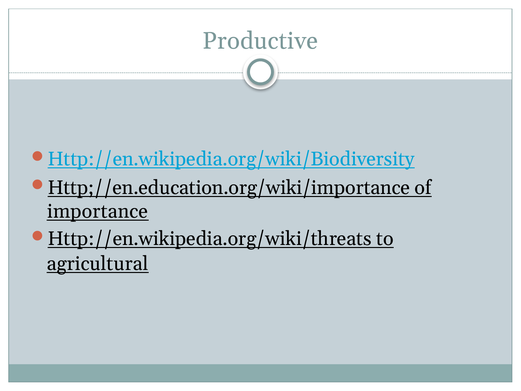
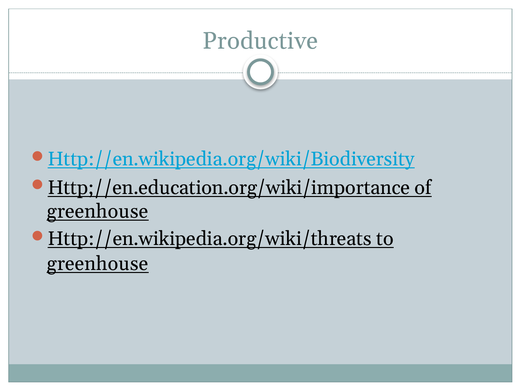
importance: importance -> greenhouse (98, 211)
agricultural: agricultural -> greenhouse (98, 263)
